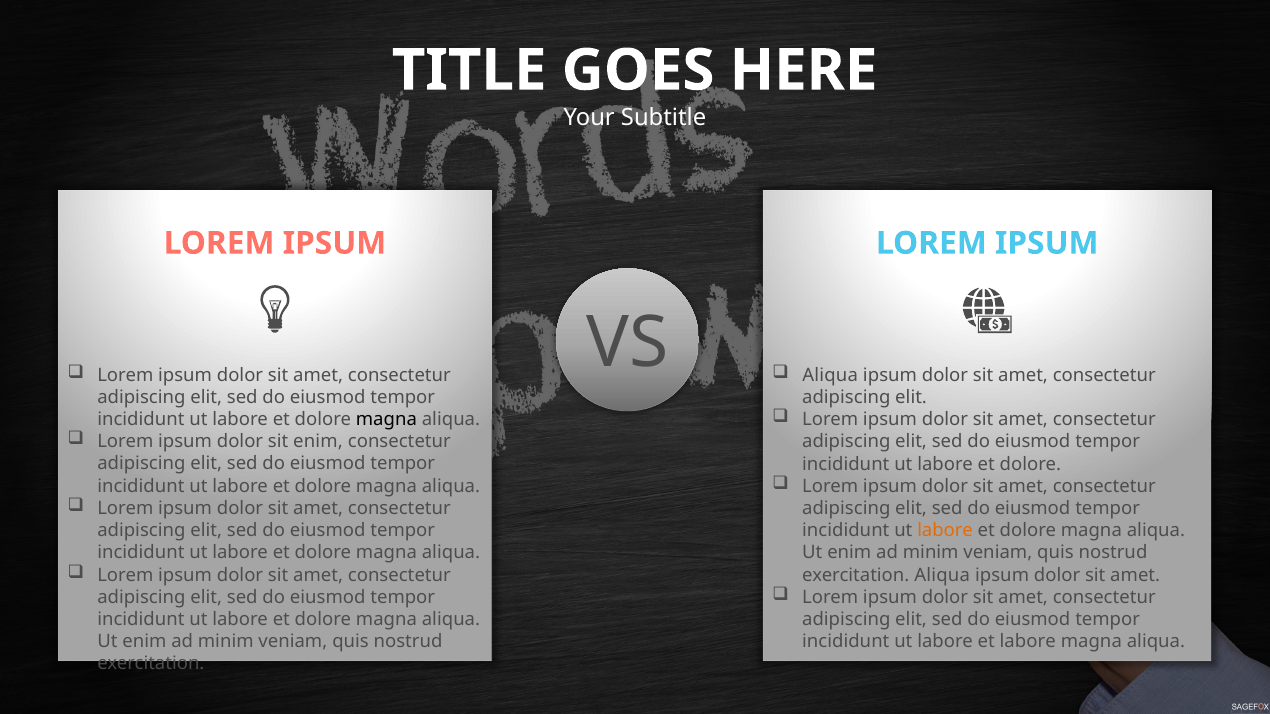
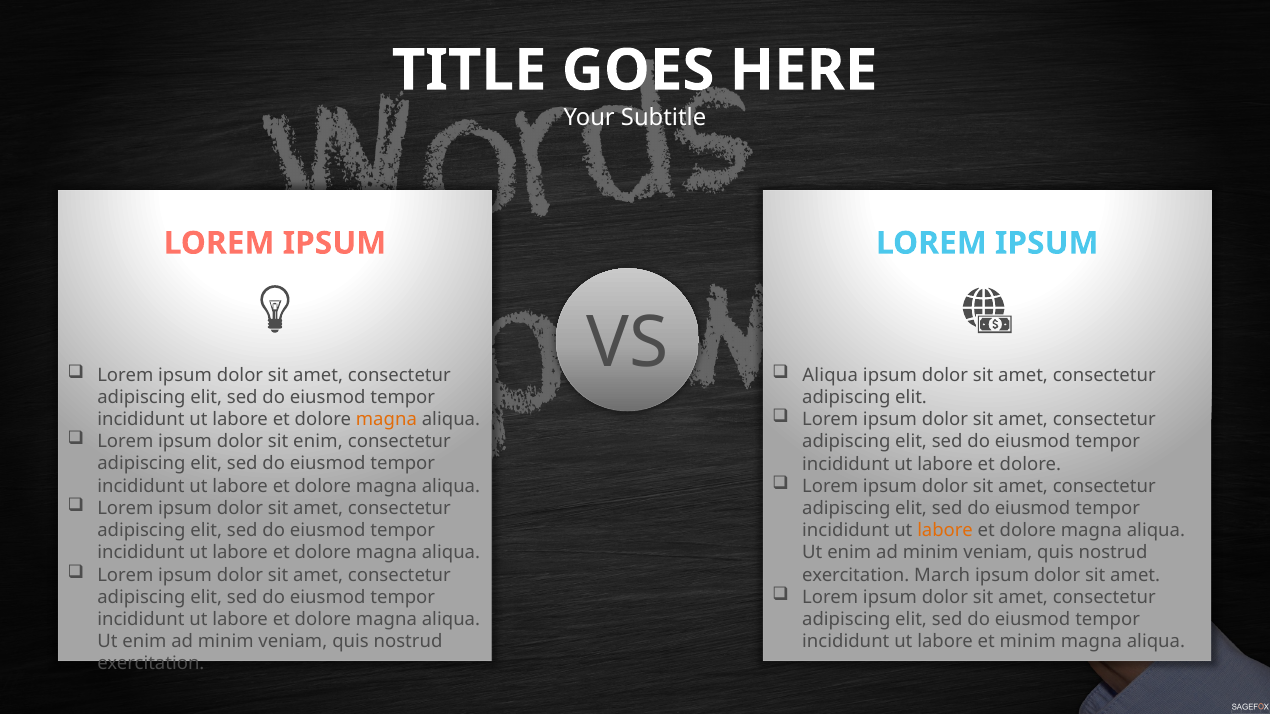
magna colour: black -> orange (386, 420)
exercitation Aliqua: Aliqua -> March (942, 575)
et labore: labore -> minim (1028, 642)
